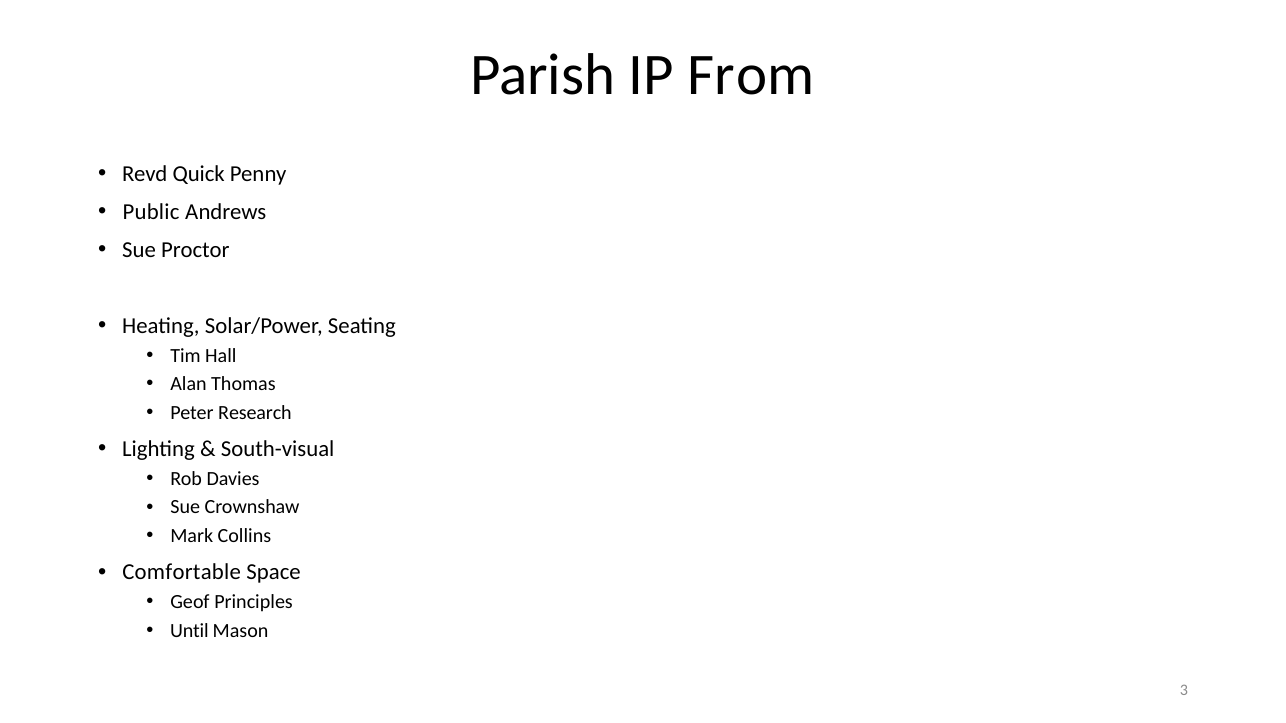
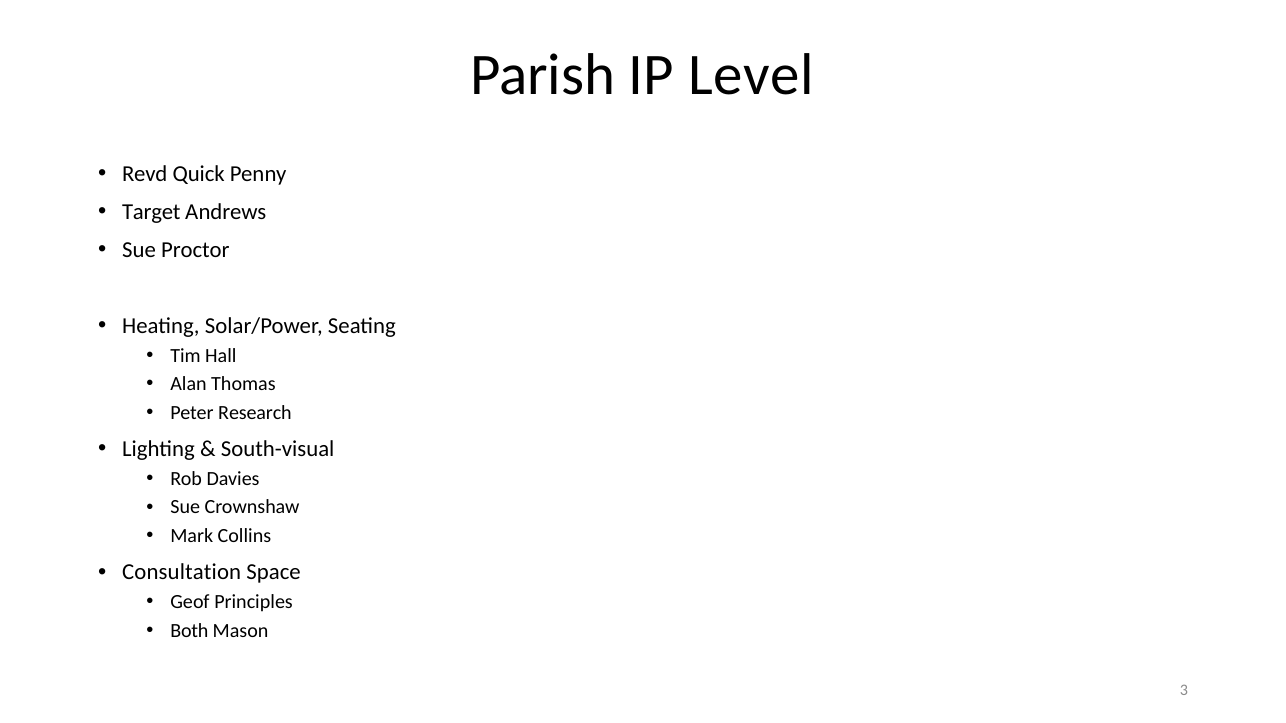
From: From -> Level (751, 75)
Public: Public -> Target (151, 212)
Comfortable: Comfortable -> Consultation (182, 573)
Until: Until -> Both (189, 631)
